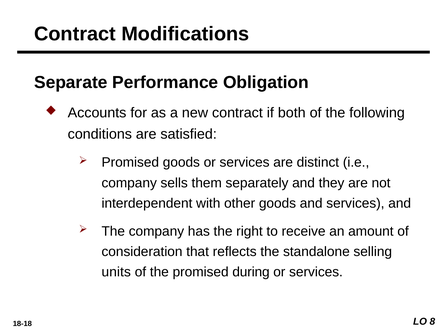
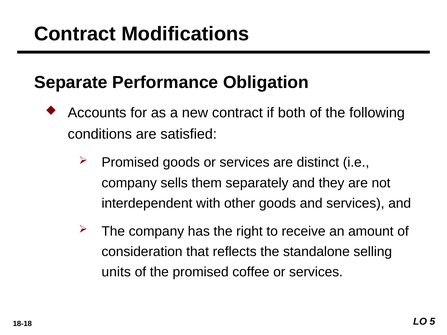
during: during -> coffee (251, 272)
8: 8 -> 5 (432, 322)
